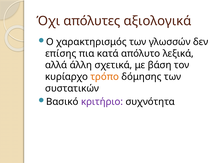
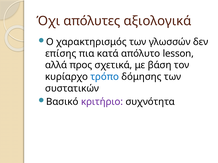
λεξικά: λεξικά -> lesson (178, 54)
άλλη: άλλη -> προς (81, 65)
τρόπο colour: orange -> blue (105, 77)
